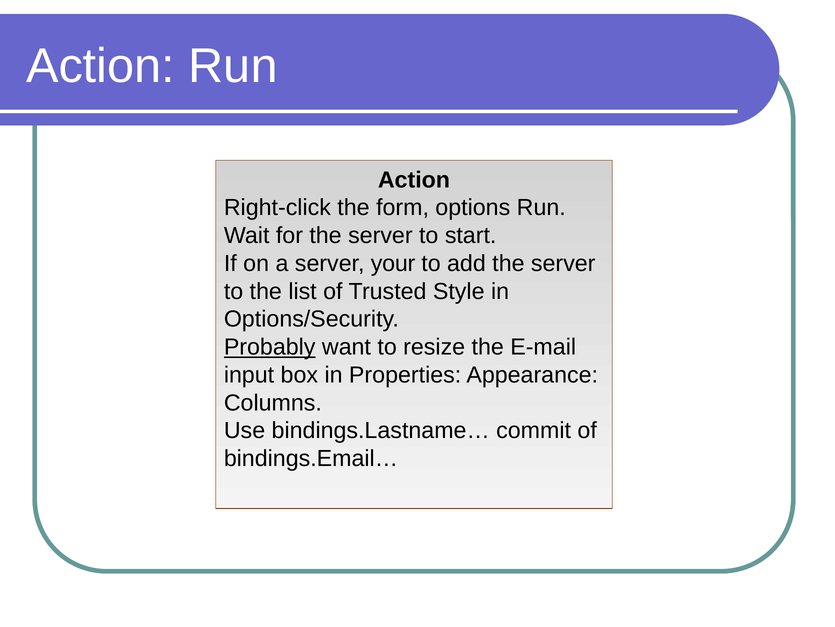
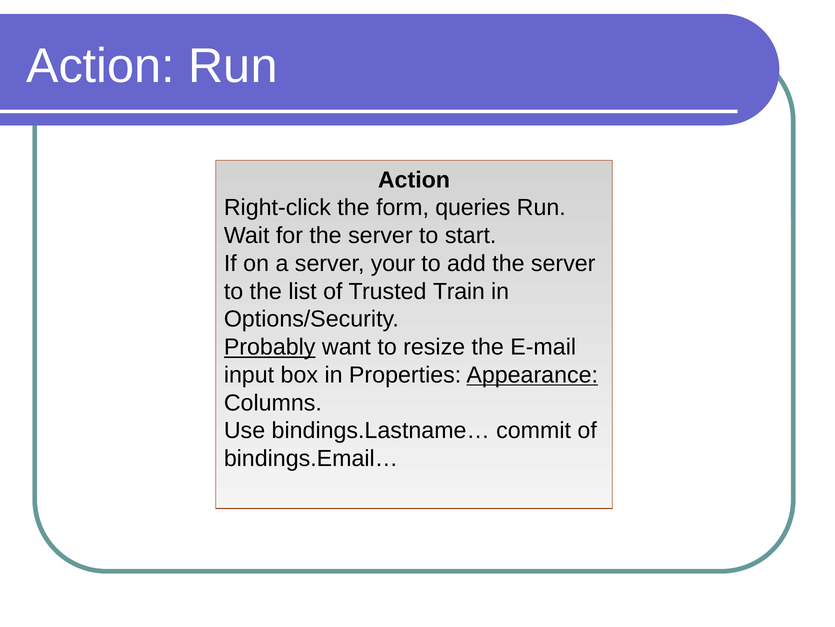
options: options -> queries (473, 208)
Style: Style -> Train (459, 291)
Appearance underline: none -> present (532, 375)
